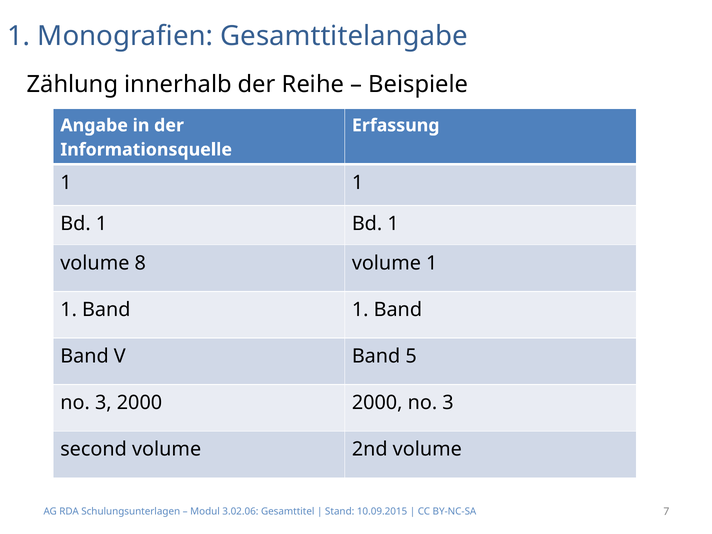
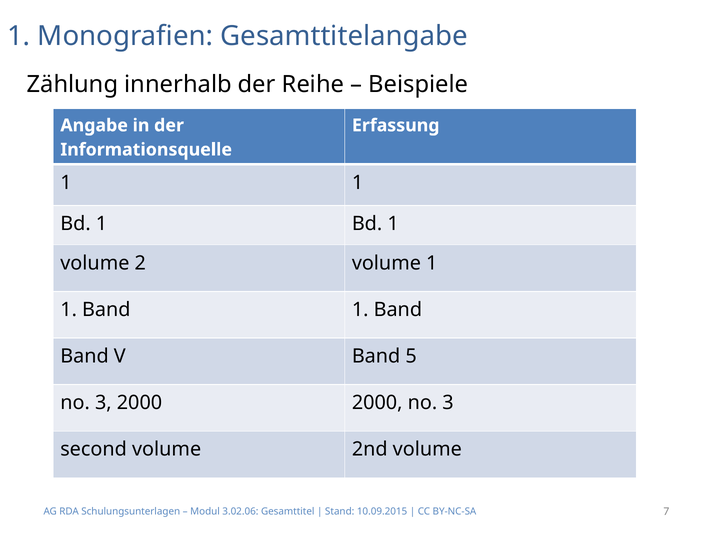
8: 8 -> 2 (140, 263)
